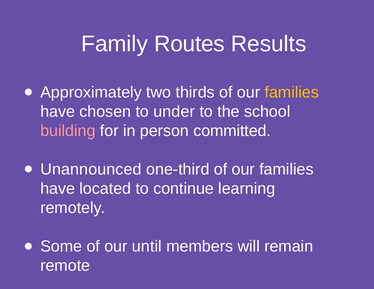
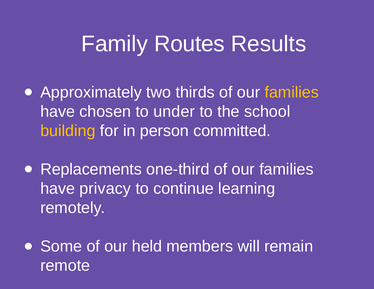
building colour: pink -> yellow (68, 131)
Unannounced: Unannounced -> Replacements (91, 169)
located: located -> privacy (105, 189)
until: until -> held (147, 246)
